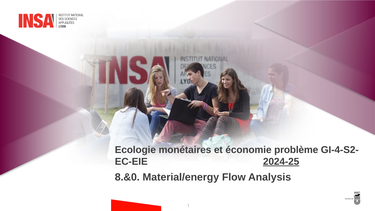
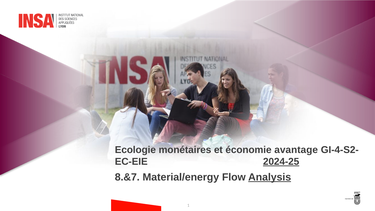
problème: problème -> avantage (296, 150)
8.&0: 8.&0 -> 8.&7 (127, 177)
Analysis underline: none -> present (270, 177)
